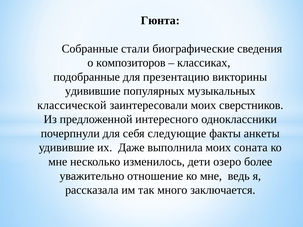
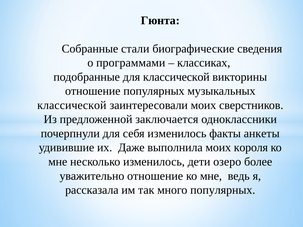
композиторов: композиторов -> программами (131, 63)
для презентацию: презентацию -> классической (176, 77)
удивившие: удивившие -> отношение (93, 91)
интересного: интересного -> заключается (167, 119)
себя следующие: следующие -> изменилось (177, 134)
соната: соната -> короля (251, 148)
много заключается: заключается -> популярных (223, 190)
